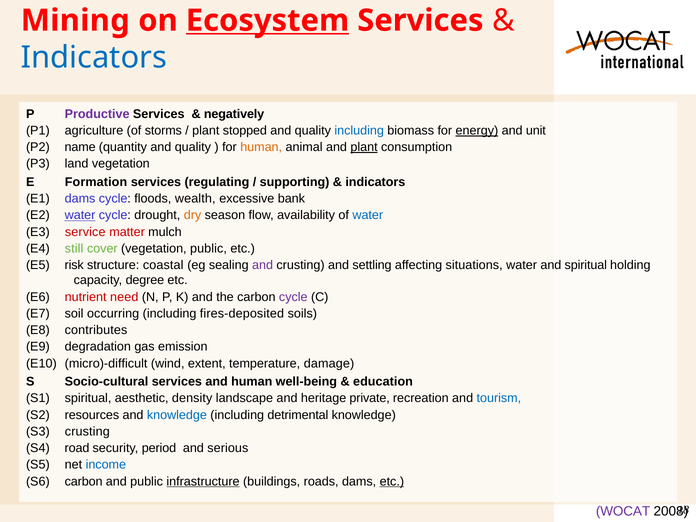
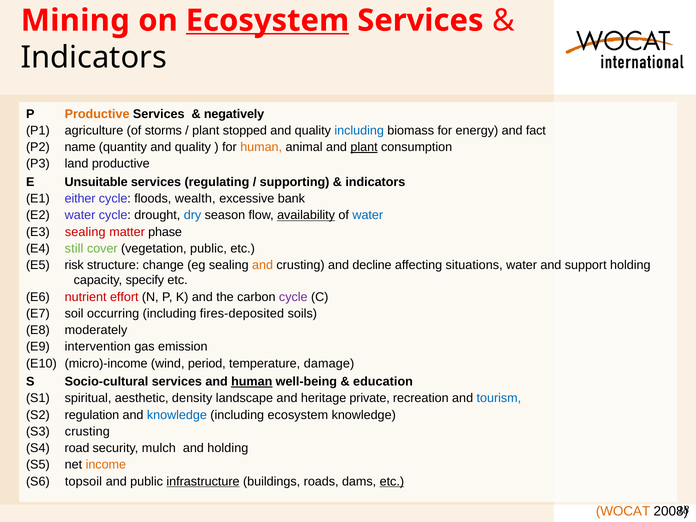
Indicators colour: blue -> black (94, 58)
Productive colour: purple -> orange (97, 114)
energy underline: present -> none (477, 131)
unit: unit -> fact (536, 131)
land vegetation: vegetation -> productive (121, 164)
Formation: Formation -> Unsuitable (96, 182)
E1 dams: dams -> either (80, 199)
water underline: present -> none (80, 215)
dry colour: orange -> blue (193, 215)
availability underline: none -> present (306, 215)
E3 service: service -> sealing (85, 232)
mulch: mulch -> phase (165, 232)
coastal: coastal -> change (163, 265)
and colour: purple -> orange (263, 265)
settling: settling -> decline (372, 265)
and spiritual: spiritual -> support (586, 265)
degree: degree -> specify (145, 280)
need: need -> effort (124, 297)
contributes: contributes -> moderately (96, 330)
degradation: degradation -> intervention (98, 347)
micro)-difficult: micro)-difficult -> micro)-income (106, 363)
extent: extent -> period (207, 363)
human underline: none -> present (252, 382)
resources: resources -> regulation (92, 415)
including detrimental: detrimental -> ecosystem (298, 415)
period: period -> mulch (159, 448)
and serious: serious -> holding (228, 448)
income colour: blue -> orange (106, 465)
S6 carbon: carbon -> topsoil (83, 481)
WOCAT colour: purple -> orange (623, 511)
